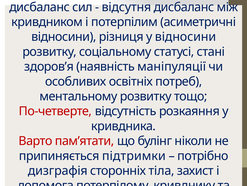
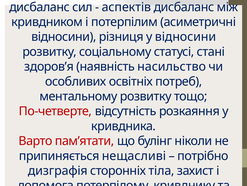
відсутня: відсутня -> аспектів (126, 7)
маніпуляції: маніпуляції -> насильство (172, 66)
підтримки: підтримки -> нещасливі (134, 155)
